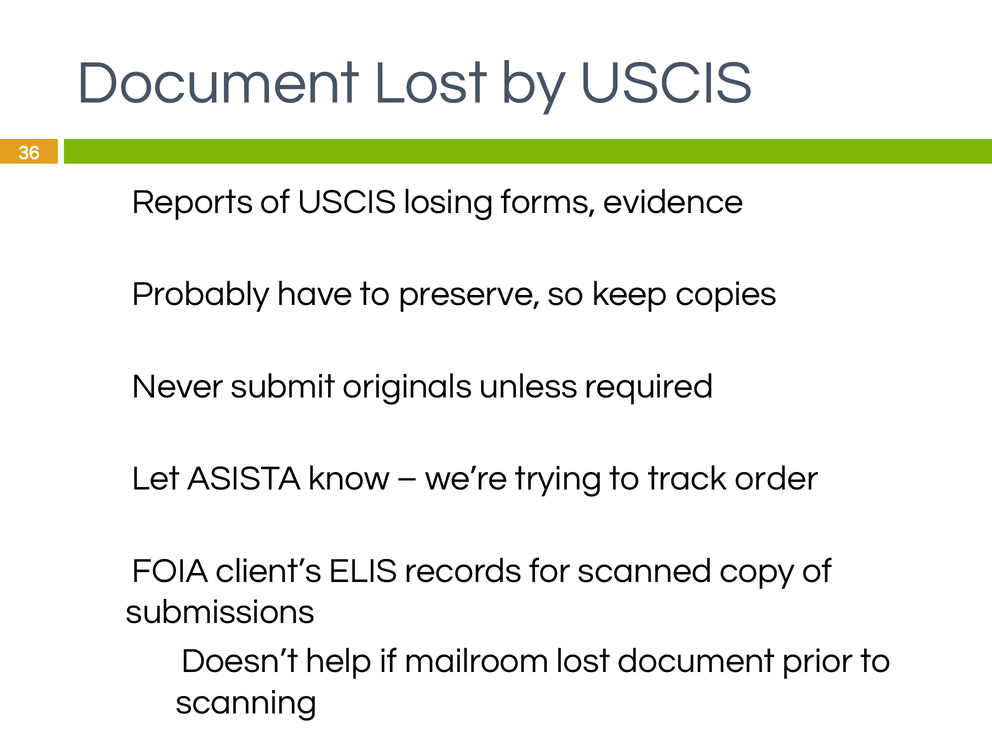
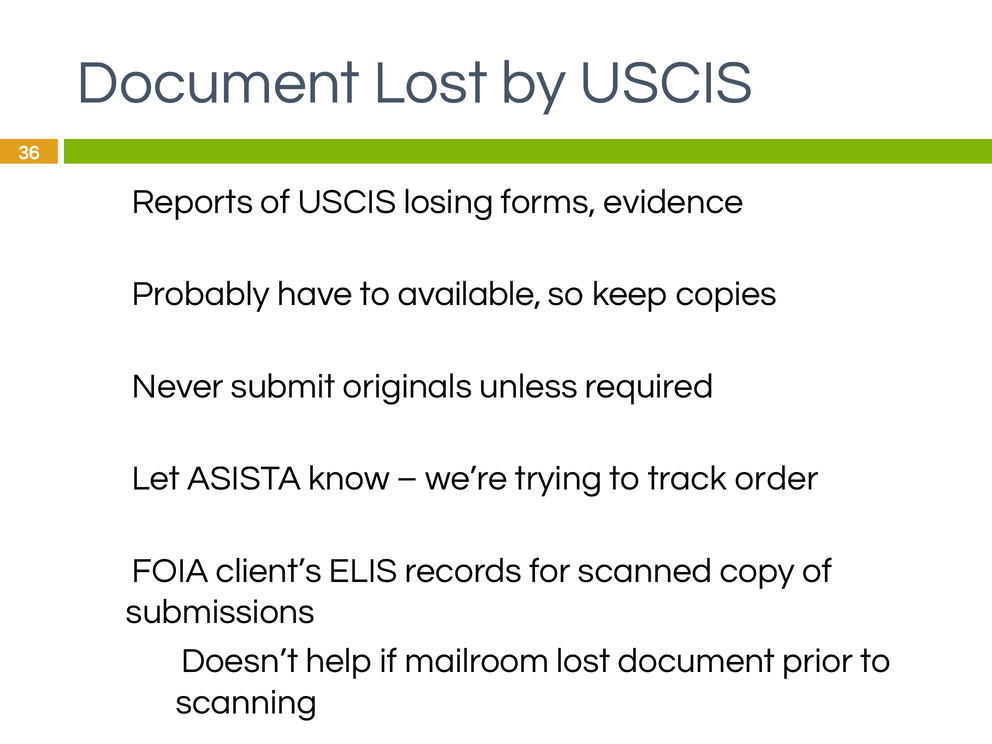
preserve: preserve -> available (470, 294)
